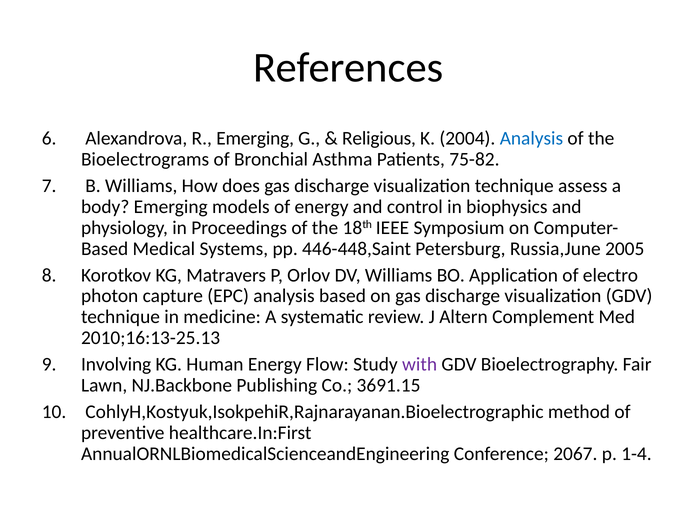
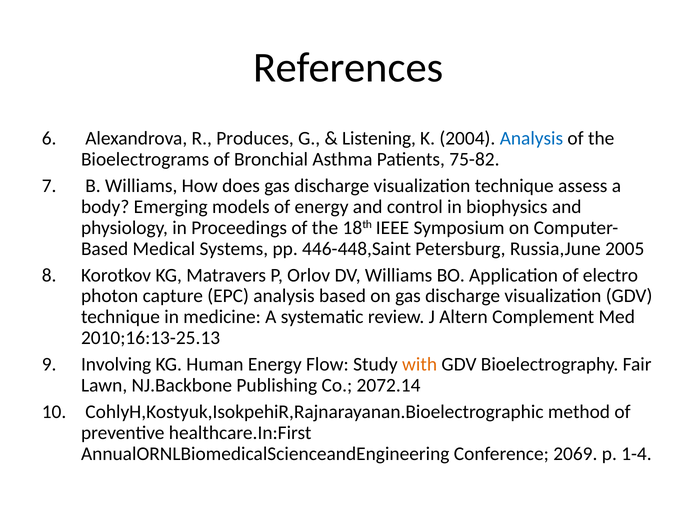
R Emerging: Emerging -> Produces (255, 138)
Religious: Religious -> Listening (379, 138)
with colour: purple -> orange (420, 364)
3691.15: 3691.15 -> 2072.14 (389, 385)
2067: 2067 -> 2069 (575, 453)
